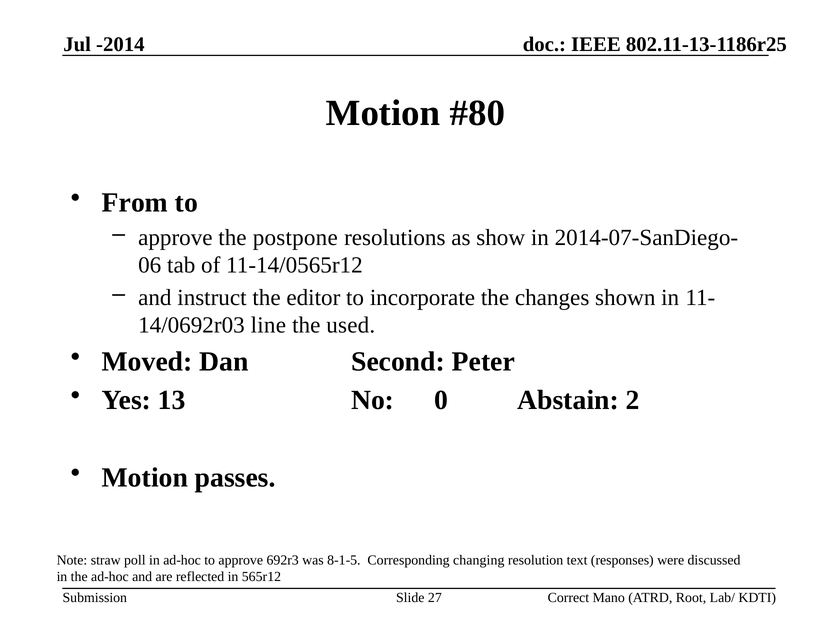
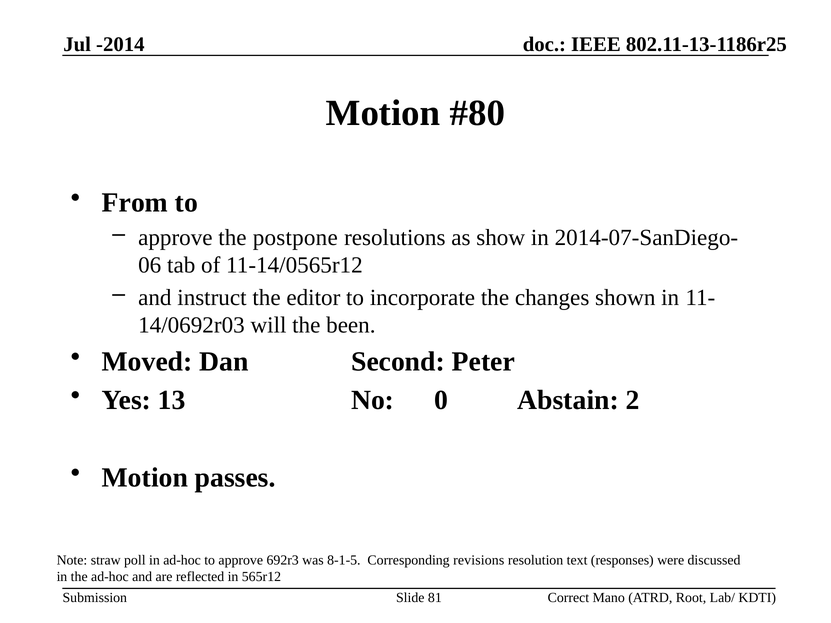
line: line -> will (268, 325)
used: used -> been (351, 325)
changing: changing -> revisions (479, 560)
27: 27 -> 81 (435, 598)
